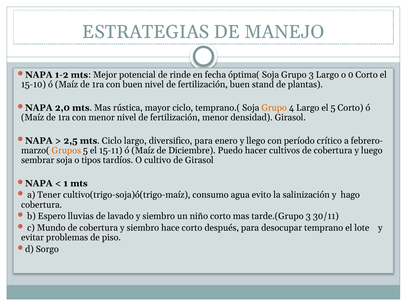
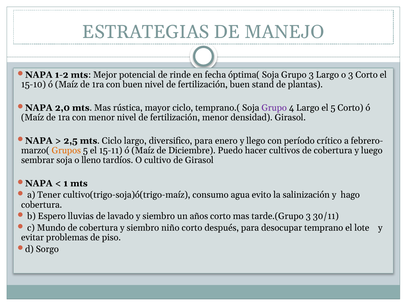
o 0: 0 -> 3 (351, 75)
Grupo colour: orange -> purple (274, 108)
tipos: tipos -> lleno (91, 160)
niño: niño -> años (199, 216)
hace: hace -> niño (170, 227)
